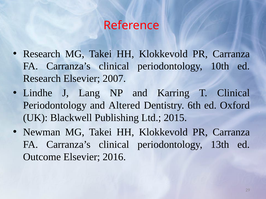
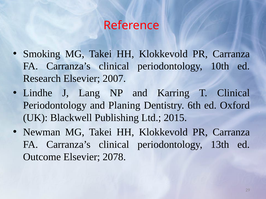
Research: Research -> Smoking (42, 54)
Altered: Altered -> Planing (124, 106)
2016: 2016 -> 2078 (114, 157)
